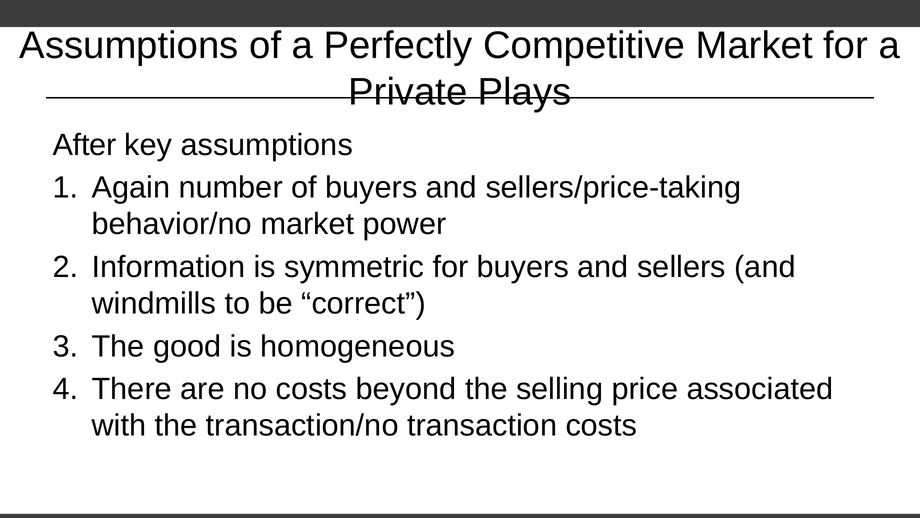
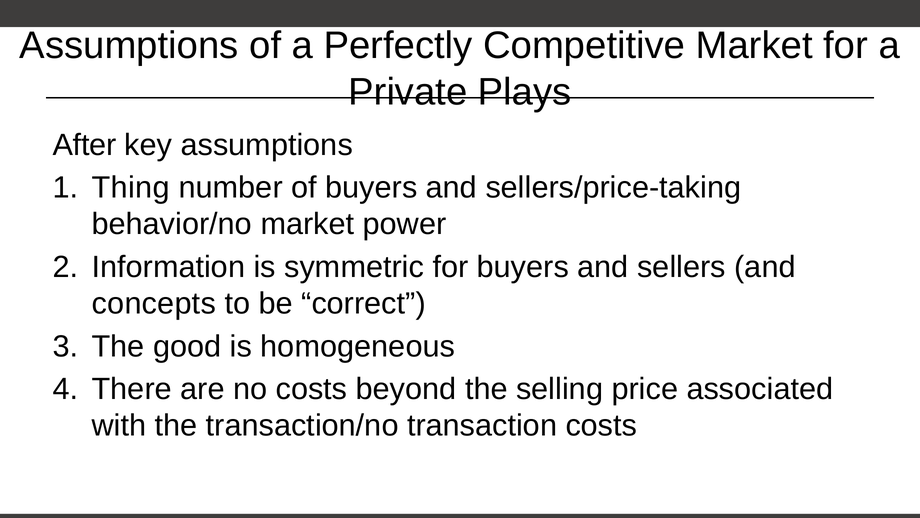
Again: Again -> Thing (131, 187)
windmills: windmills -> concepts (154, 304)
